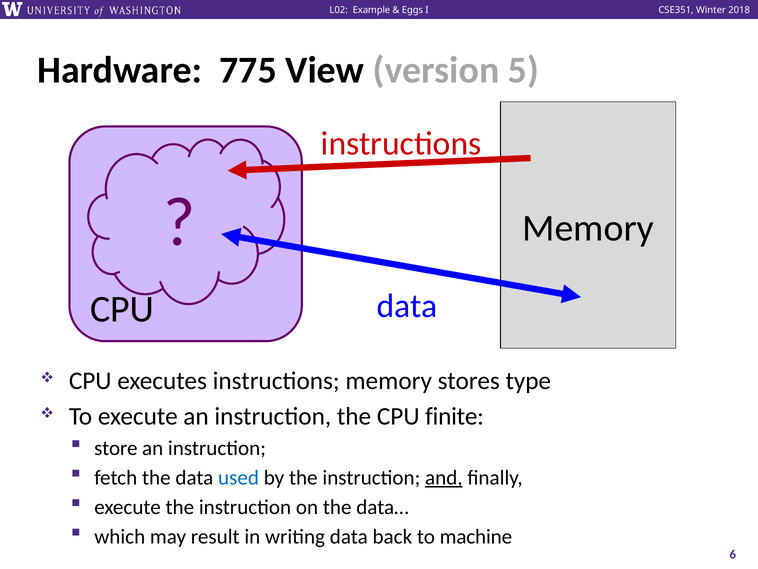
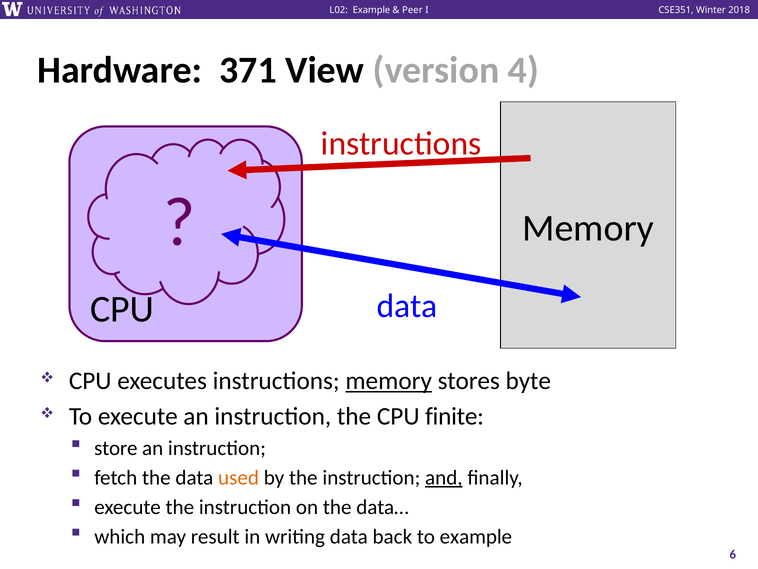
Eggs: Eggs -> Peer (412, 10)
775: 775 -> 371 (248, 70)
5: 5 -> 4 (523, 70)
memory underline: none -> present (389, 381)
type: type -> byte (528, 381)
used colour: blue -> orange (239, 477)
to machine: machine -> example (476, 536)
